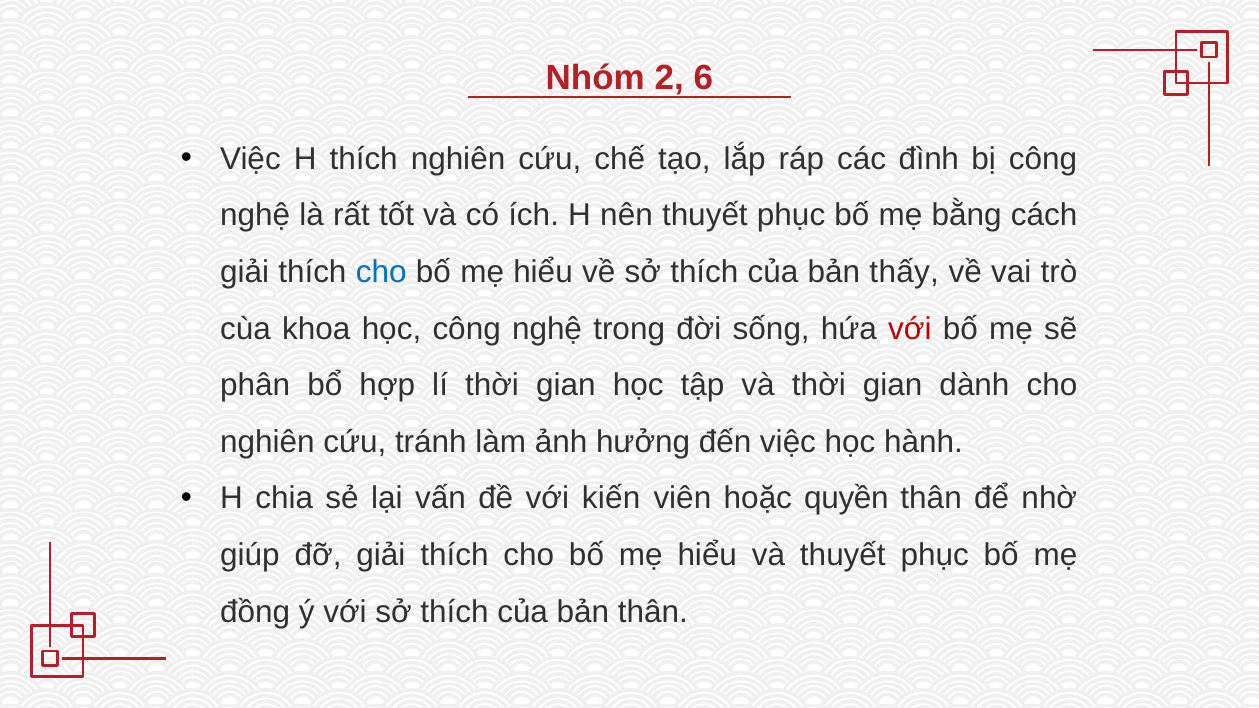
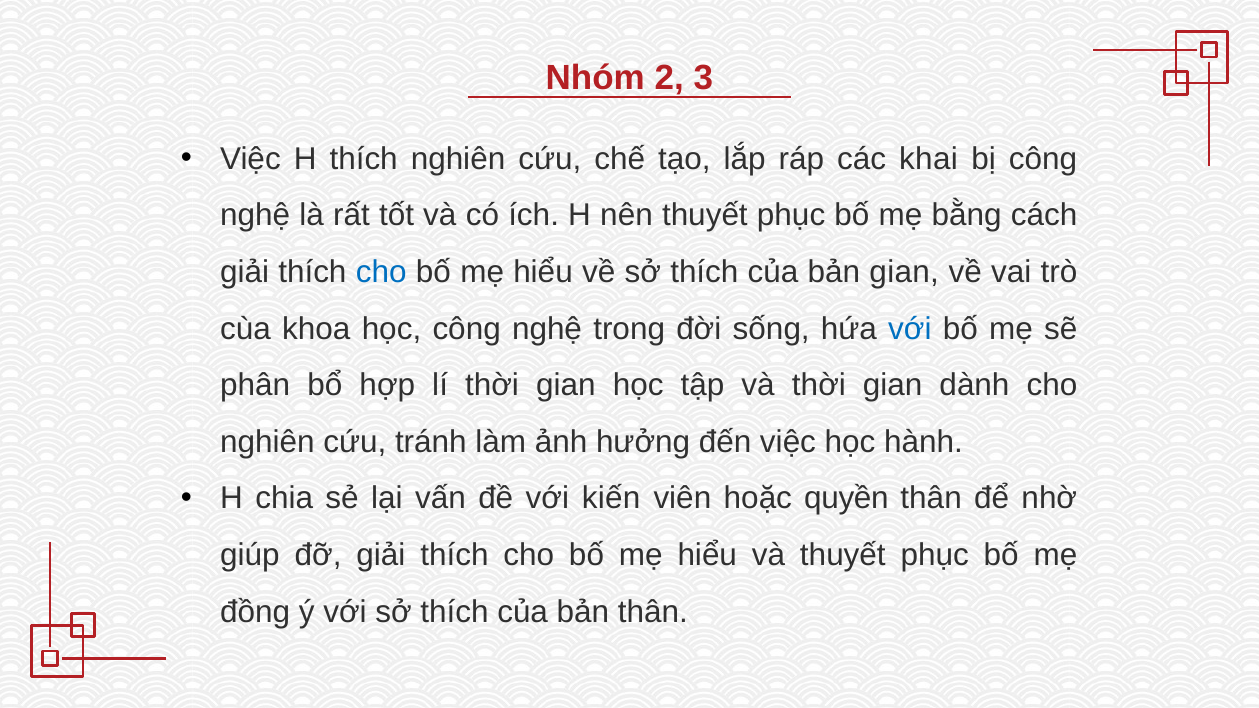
6: 6 -> 3 (703, 78)
đình: đình -> khai (929, 159)
bản thấy: thấy -> gian (904, 272)
với colour: red -> blue (910, 329)
